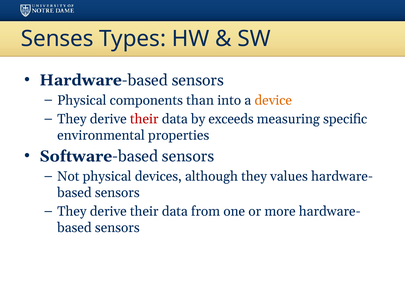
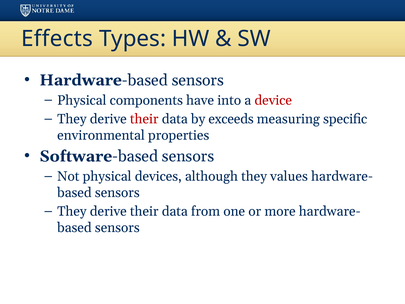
Senses: Senses -> Effects (57, 39)
than: than -> have (200, 100)
device colour: orange -> red (273, 100)
